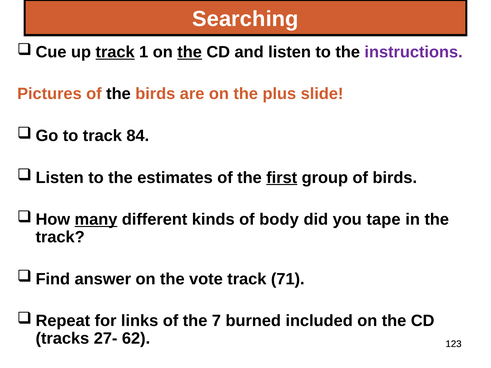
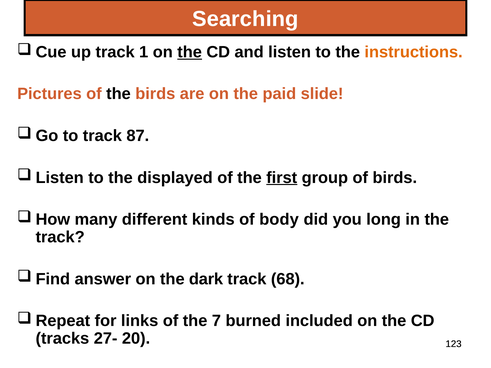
track underline: present -> none (115, 52)
instructions colour: purple -> orange (414, 52)
plus: plus -> paid (279, 94)
84: 84 -> 87 (138, 136)
estimates: estimates -> displayed (175, 178)
many underline: present -> none (96, 220)
tape: tape -> long (384, 220)
vote: vote -> dark (206, 279)
71: 71 -> 68 (288, 279)
62: 62 -> 20 (136, 339)
